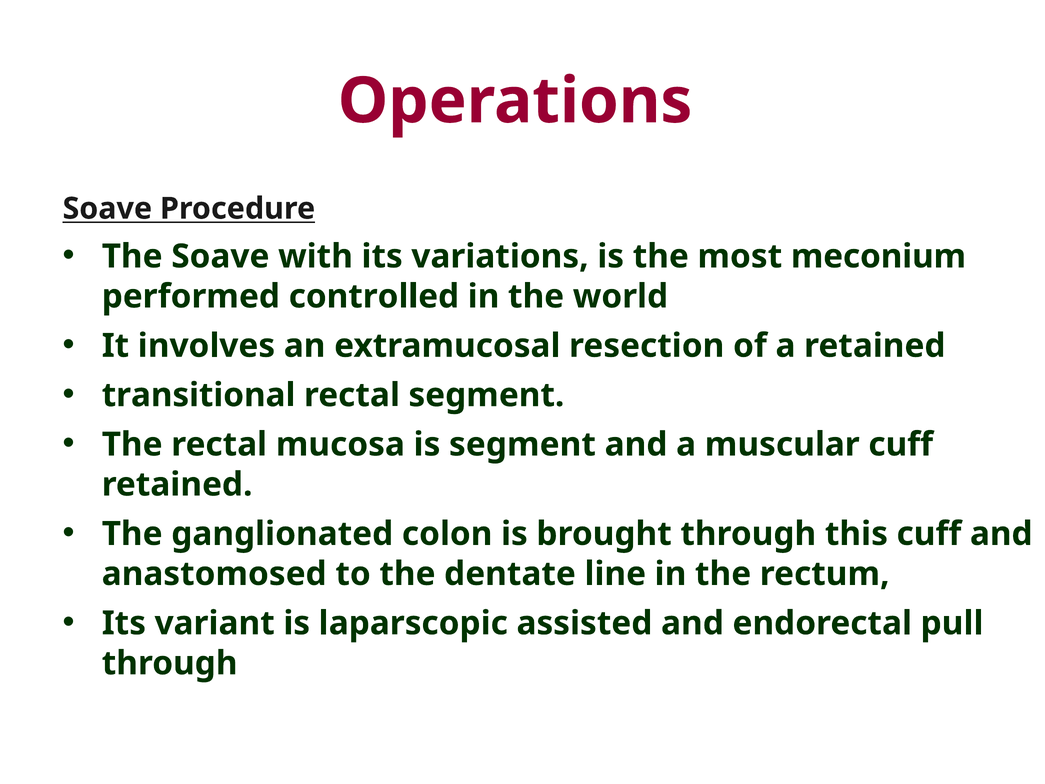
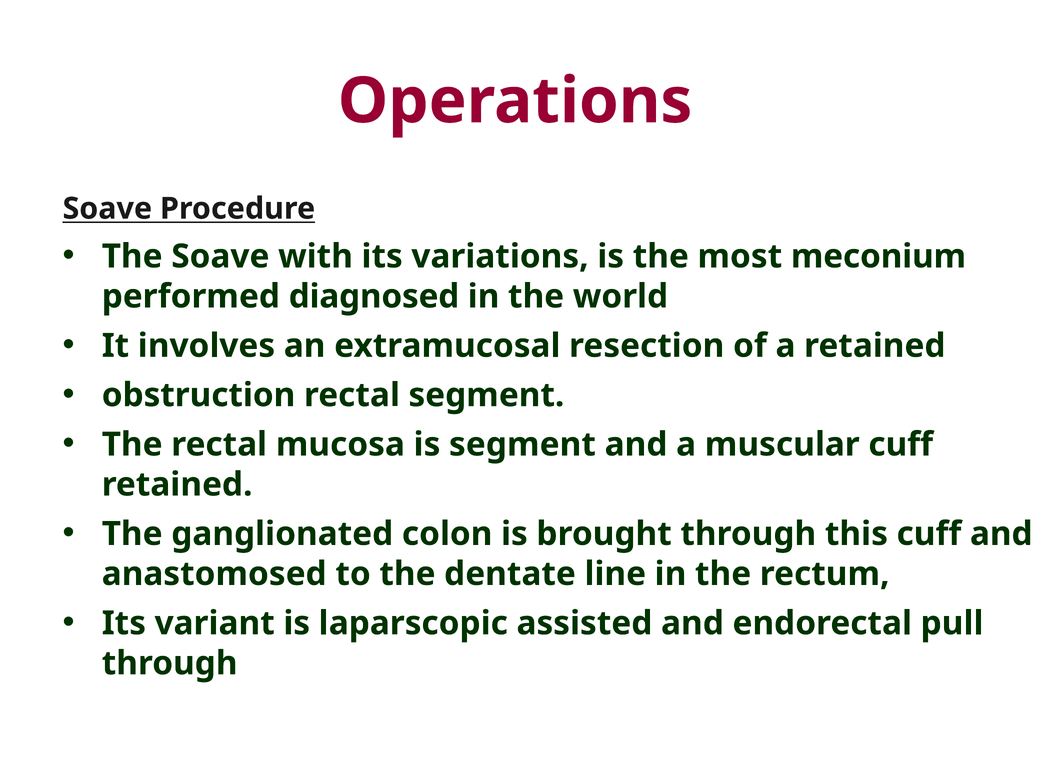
controlled: controlled -> diagnosed (374, 296)
transitional: transitional -> obstruction (199, 395)
